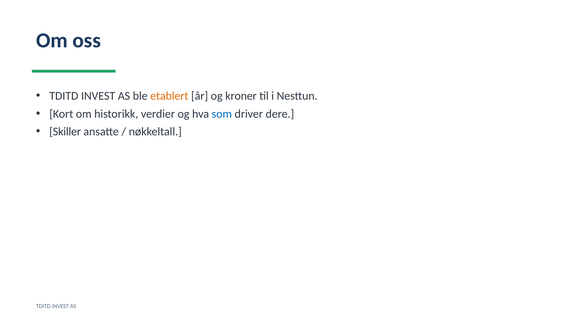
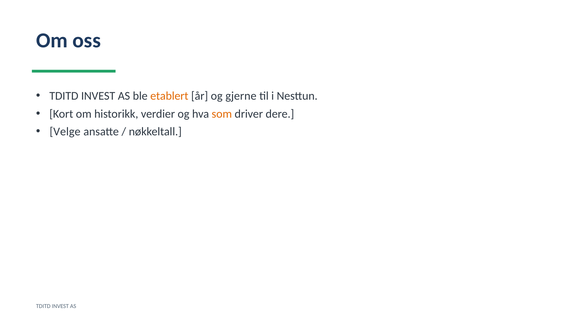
kroner: kroner -> gjerne (241, 96)
som colour: blue -> orange (222, 114)
Skiller: Skiller -> Velge (65, 131)
